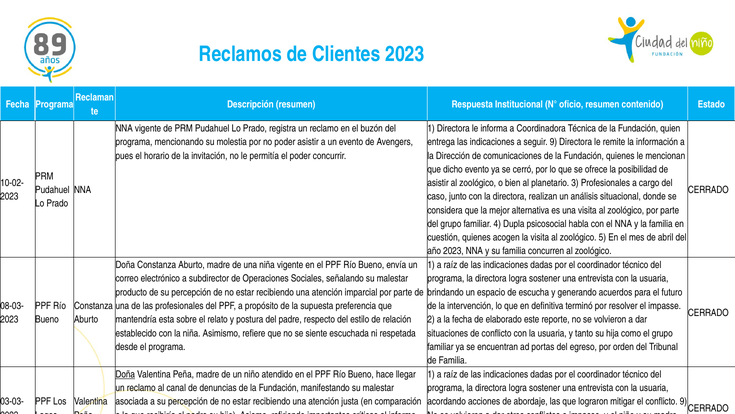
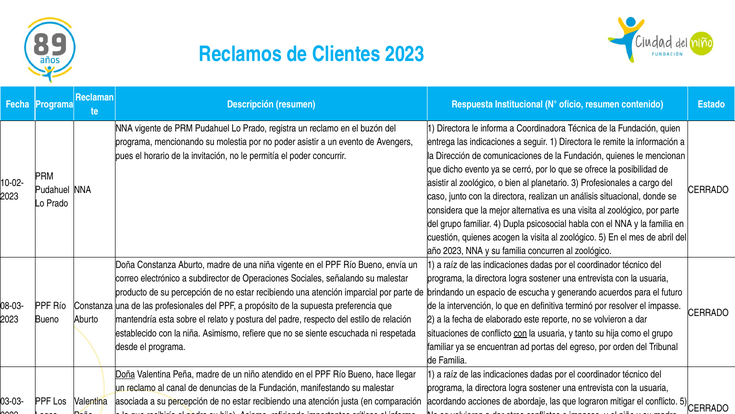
seguir 9: 9 -> 1 (553, 142)
con underline: none -> present (520, 333)
conflicto 9: 9 -> 5 (683, 401)
